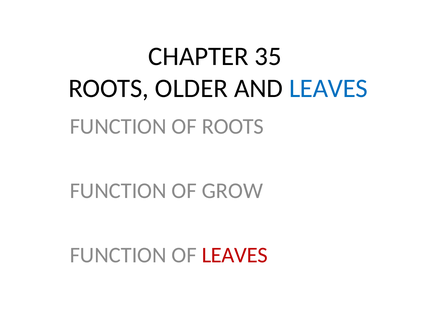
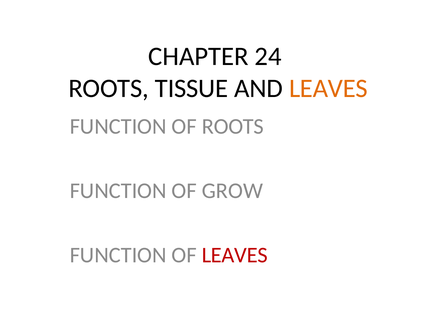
35: 35 -> 24 (268, 56)
OLDER: OLDER -> TISSUE (192, 88)
LEAVES colour: blue -> orange (328, 88)
